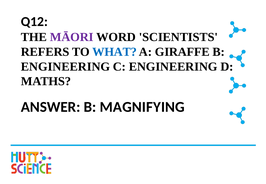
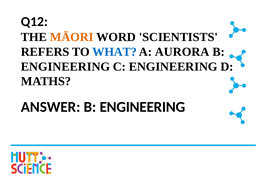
MĀORI colour: purple -> orange (72, 37)
GIRAFFE: GIRAFFE -> AURORA (182, 52)
ANSWER B MAGNIFYING: MAGNIFYING -> ENGINEERING (142, 107)
